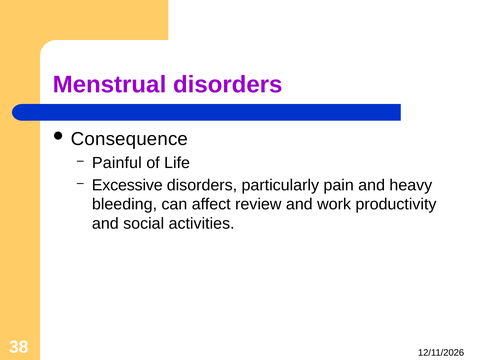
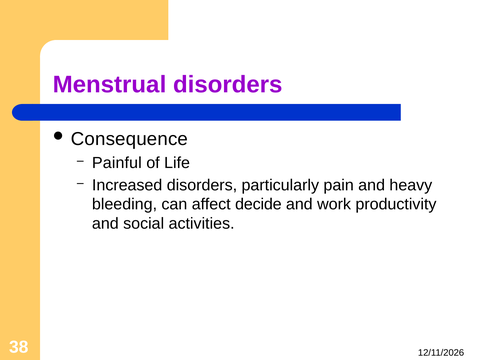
Excessive: Excessive -> Increased (127, 186)
review: review -> decide (258, 205)
